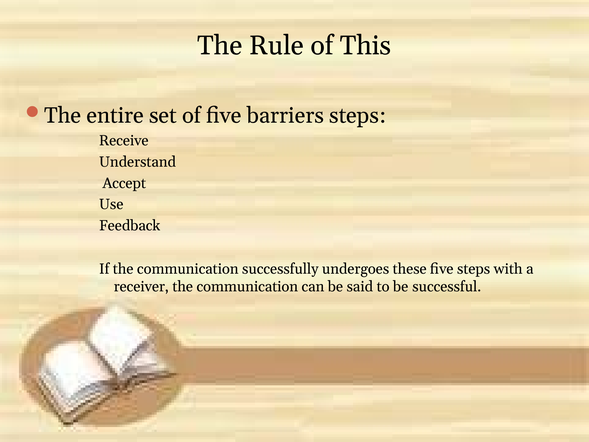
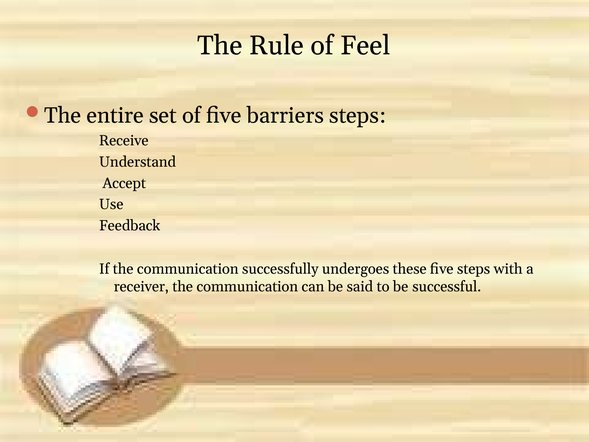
This: This -> Feel (365, 45)
